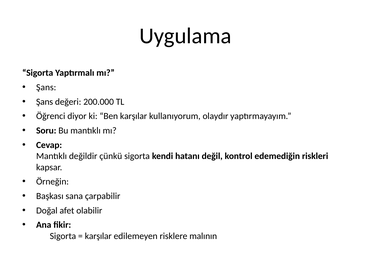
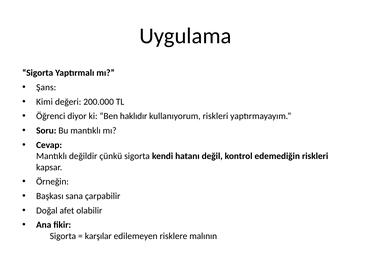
Şans: Şans -> Kimi (45, 102)
Ben karşılar: karşılar -> haklıdır (134, 116)
kullanıyorum olaydır: olaydır -> riskleri (215, 116)
